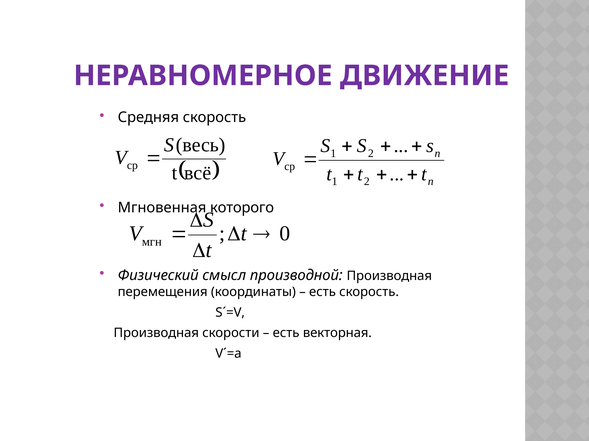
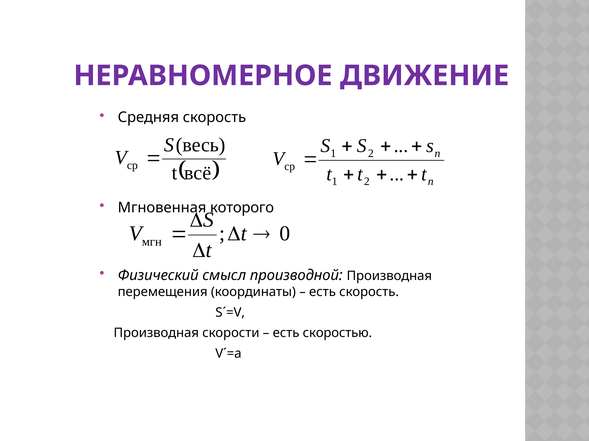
векторная: векторная -> скоростью (337, 334)
